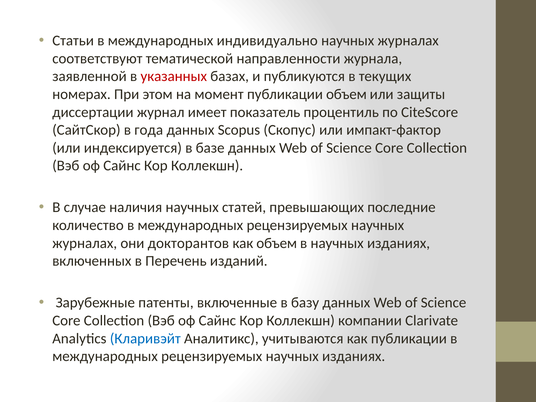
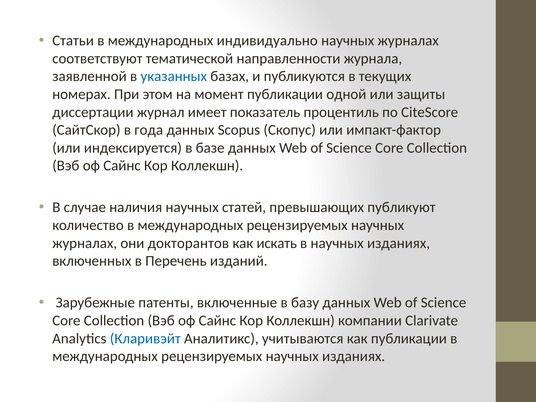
указанных colour: red -> blue (174, 76)
публикации объем: объем -> одной (346, 94)
последние: последние -> публикуют (401, 207)
как объем: объем -> искать (277, 243)
